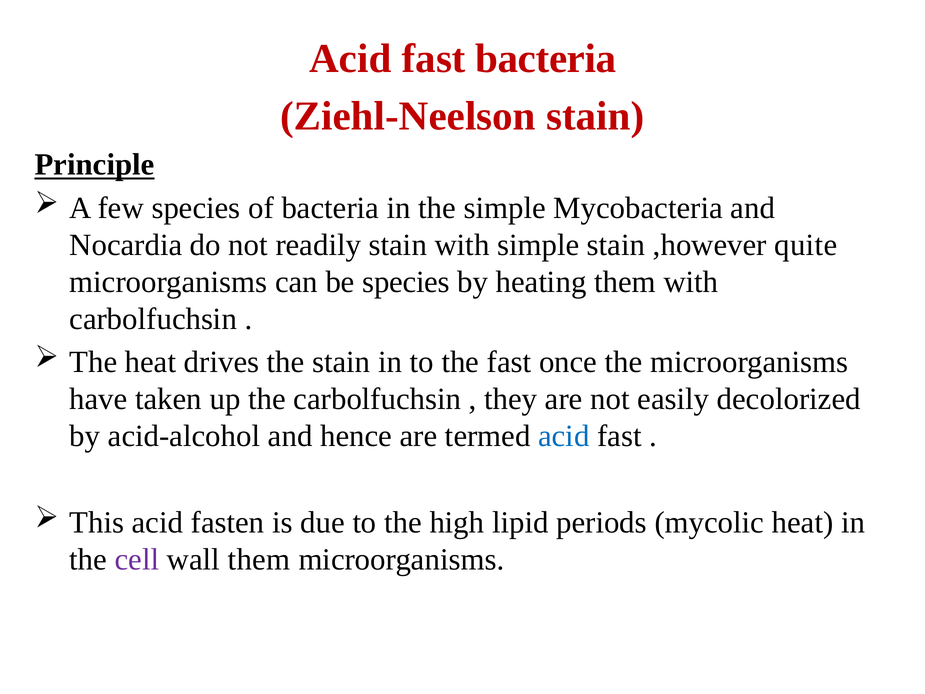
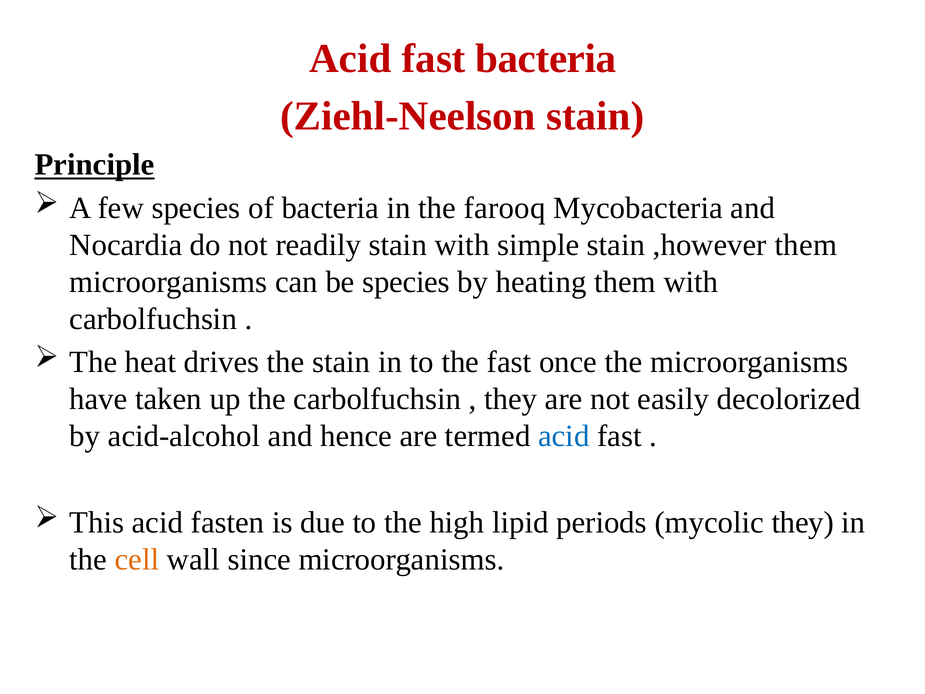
the simple: simple -> farooq (505, 208)
,however quite: quite -> them (806, 245)
mycolic heat: heat -> they (803, 522)
cell colour: purple -> orange (137, 559)
wall them: them -> since (259, 559)
